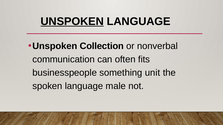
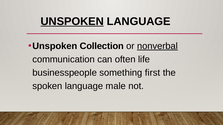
nonverbal underline: none -> present (157, 46)
fits: fits -> life (144, 60)
unit: unit -> first (153, 73)
